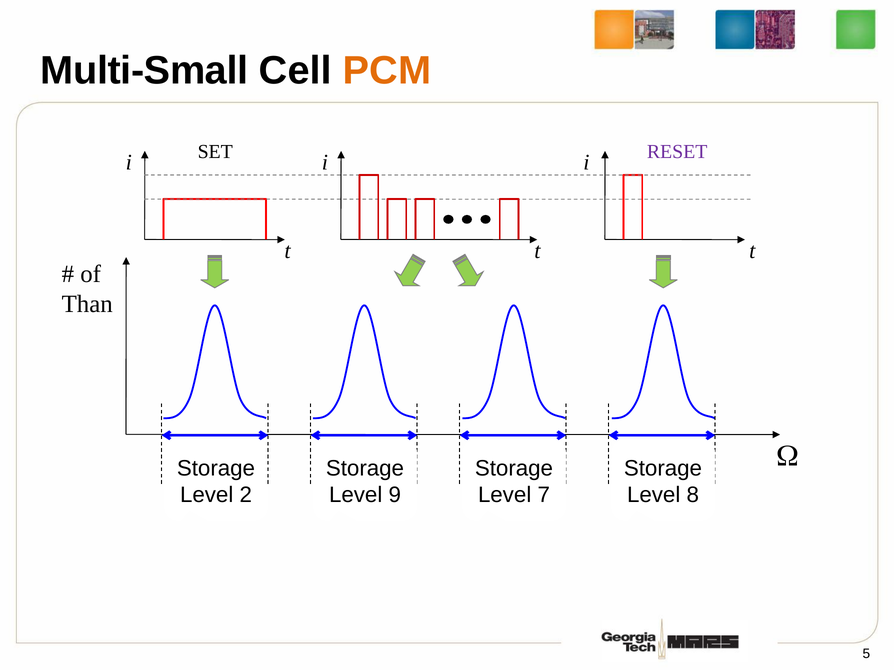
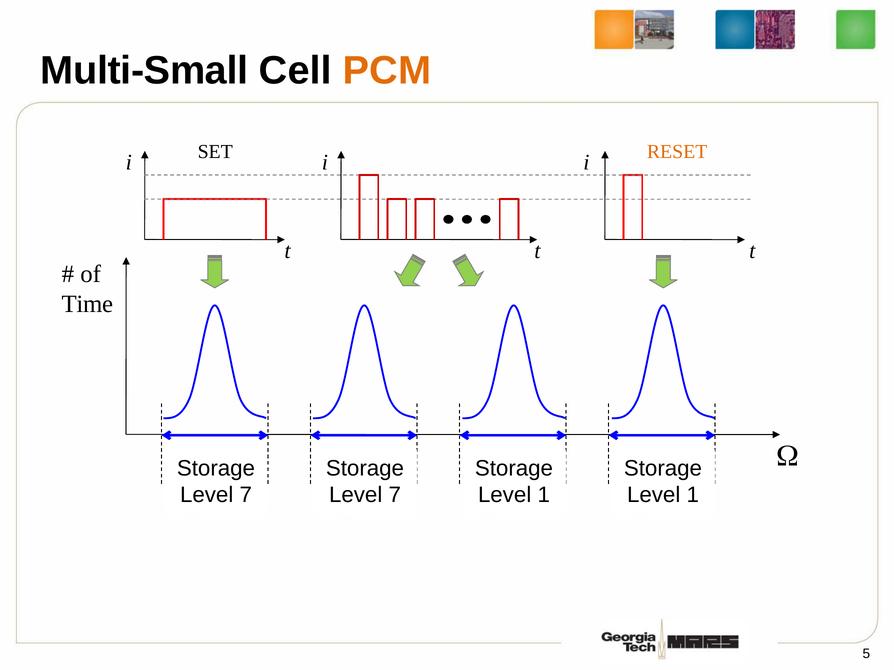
RESET colour: purple -> orange (677, 152)
Than: Than -> Time (87, 304)
2: 2 -> 7 (246, 495)
9: 9 -> 7 (395, 495)
7: 7 -> 1 (544, 495)
8: 8 -> 1 (693, 495)
